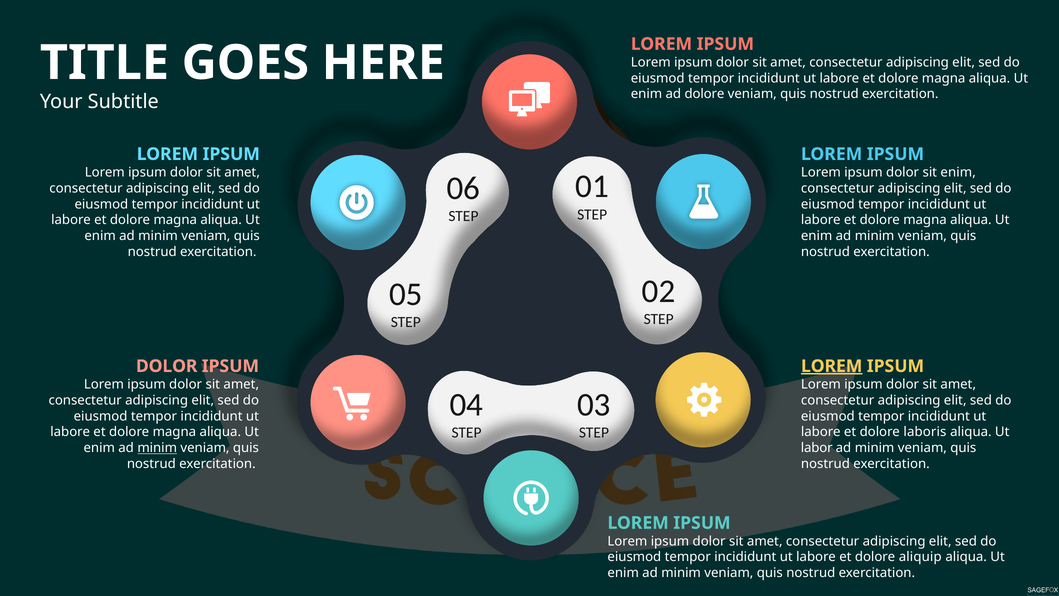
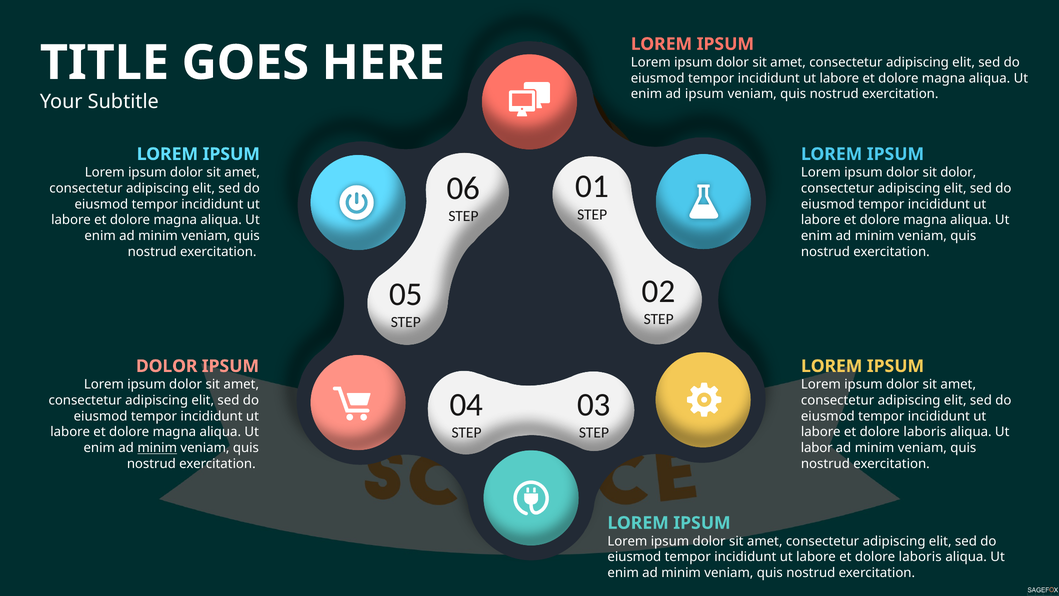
ad dolore: dolore -> ipsum (704, 94)
sit enim: enim -> dolor (958, 172)
LOREM underline: present -> none (832, 366)
aliquip: aliquip -> laboris (920, 557)
